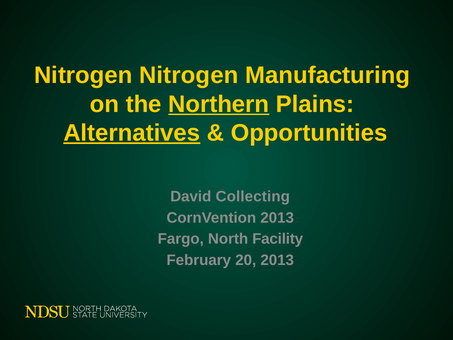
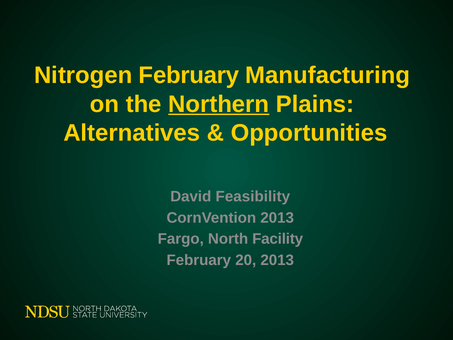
Nitrogen Nitrogen: Nitrogen -> February (189, 75)
Alternatives underline: present -> none (132, 133)
Collecting: Collecting -> Feasibility (253, 196)
